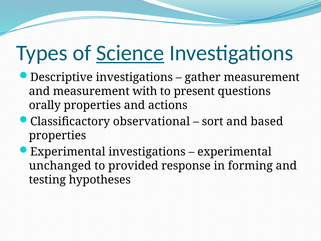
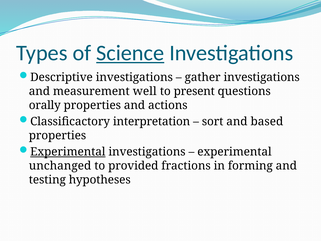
gather measurement: measurement -> investigations (262, 77)
with: with -> well (145, 91)
observational: observational -> interpretation (152, 121)
Experimental underline: none -> present (68, 152)
response: response -> fractions (186, 166)
